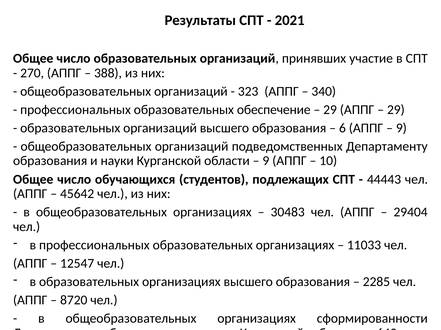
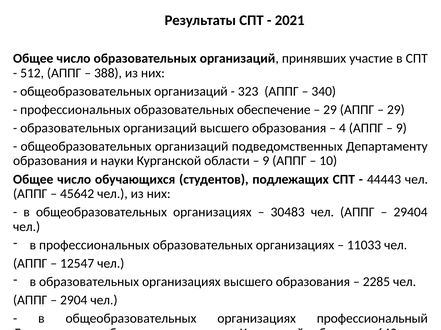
270: 270 -> 512 (32, 73)
6: 6 -> 4 (342, 128)
8720: 8720 -> 2904 (74, 301)
сформированности: сформированности -> профессиональный (372, 319)
